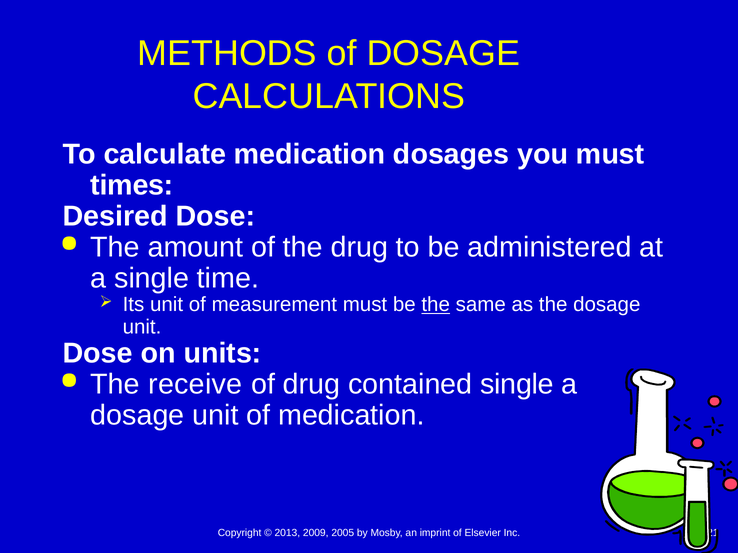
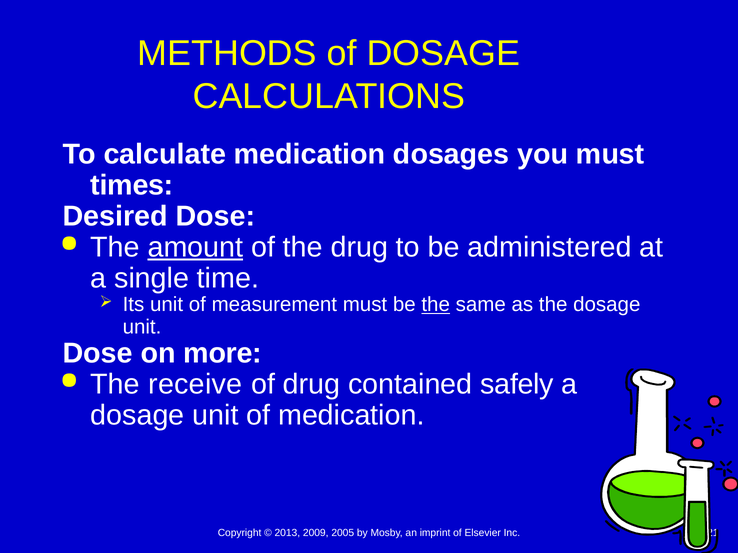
amount underline: none -> present (195, 247)
units: units -> more (223, 354)
contained single: single -> safely (517, 385)
